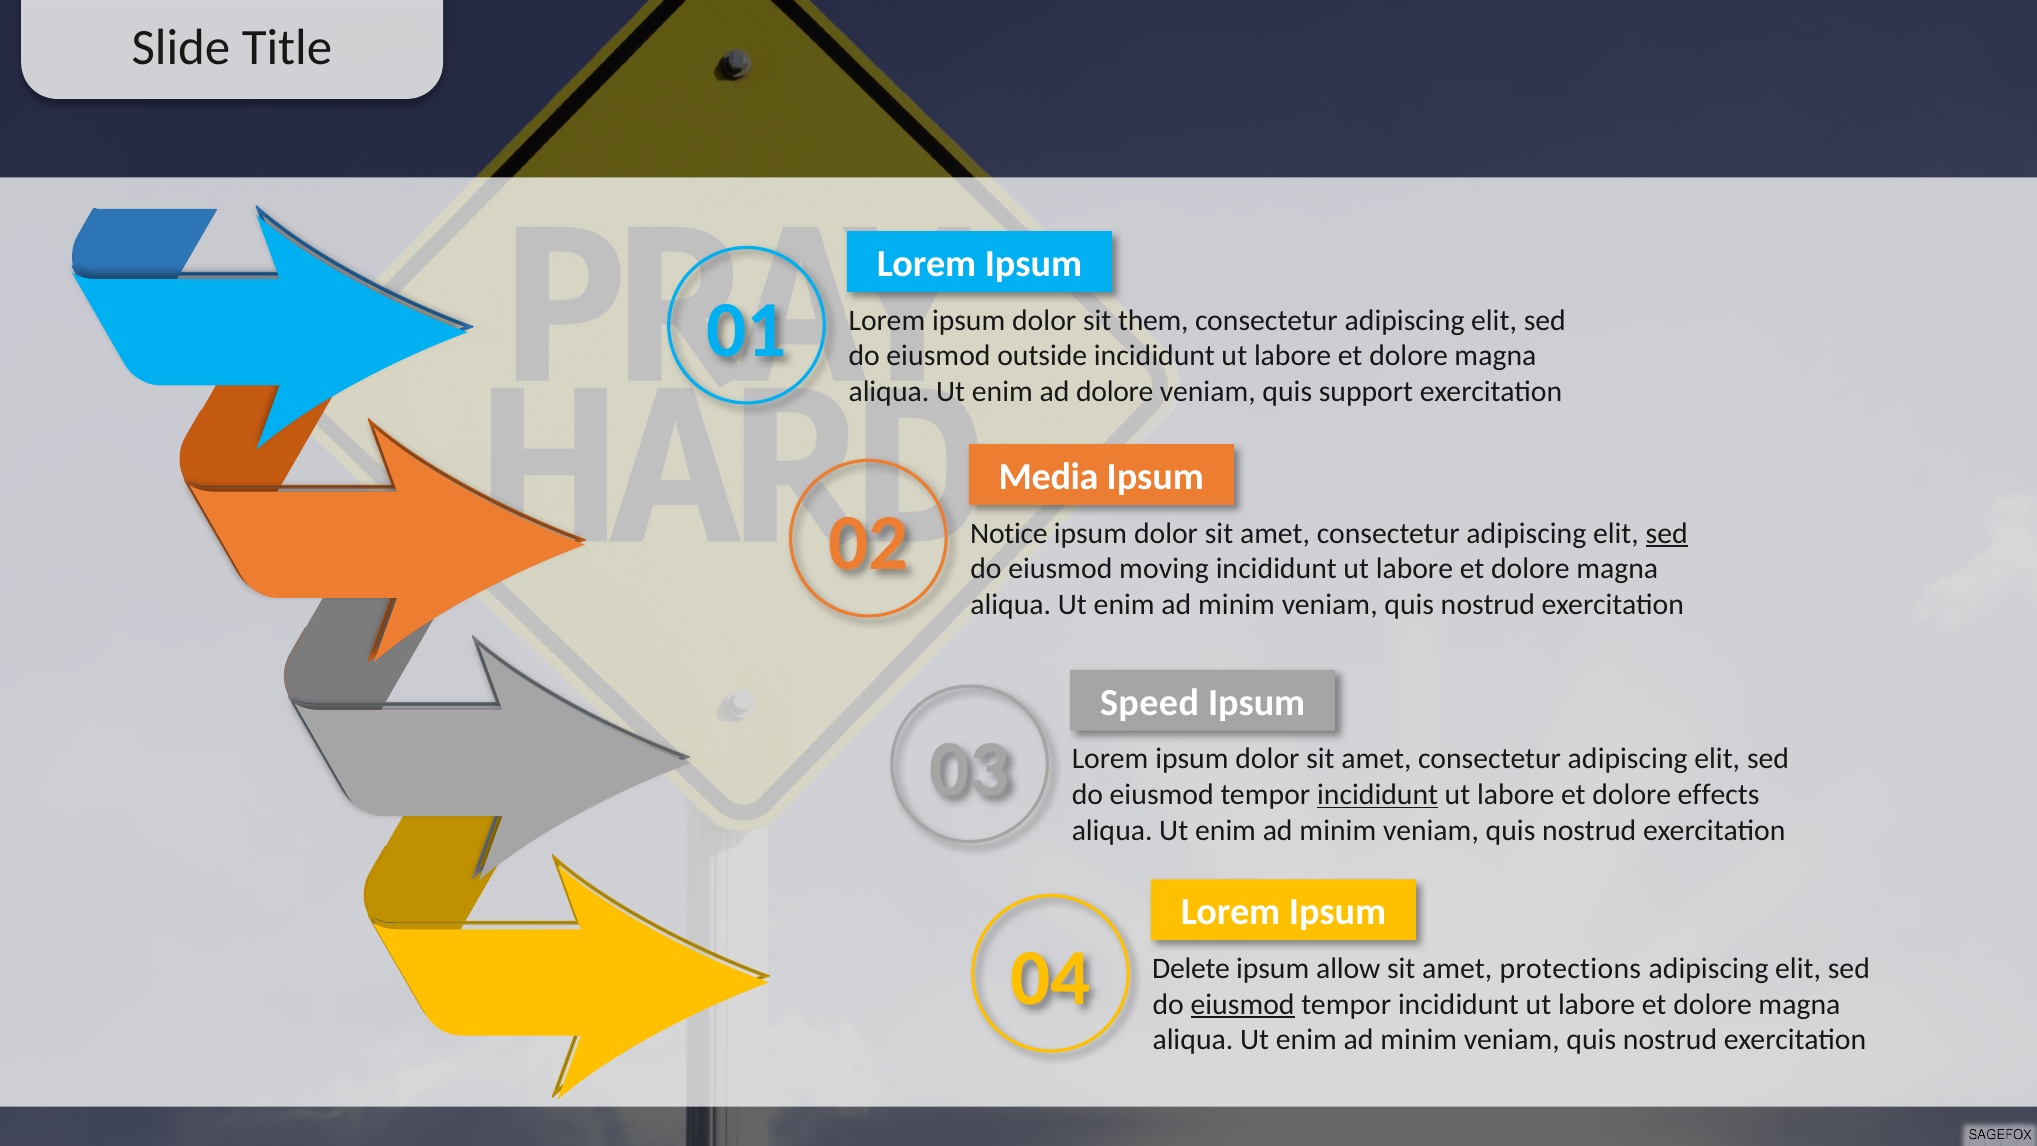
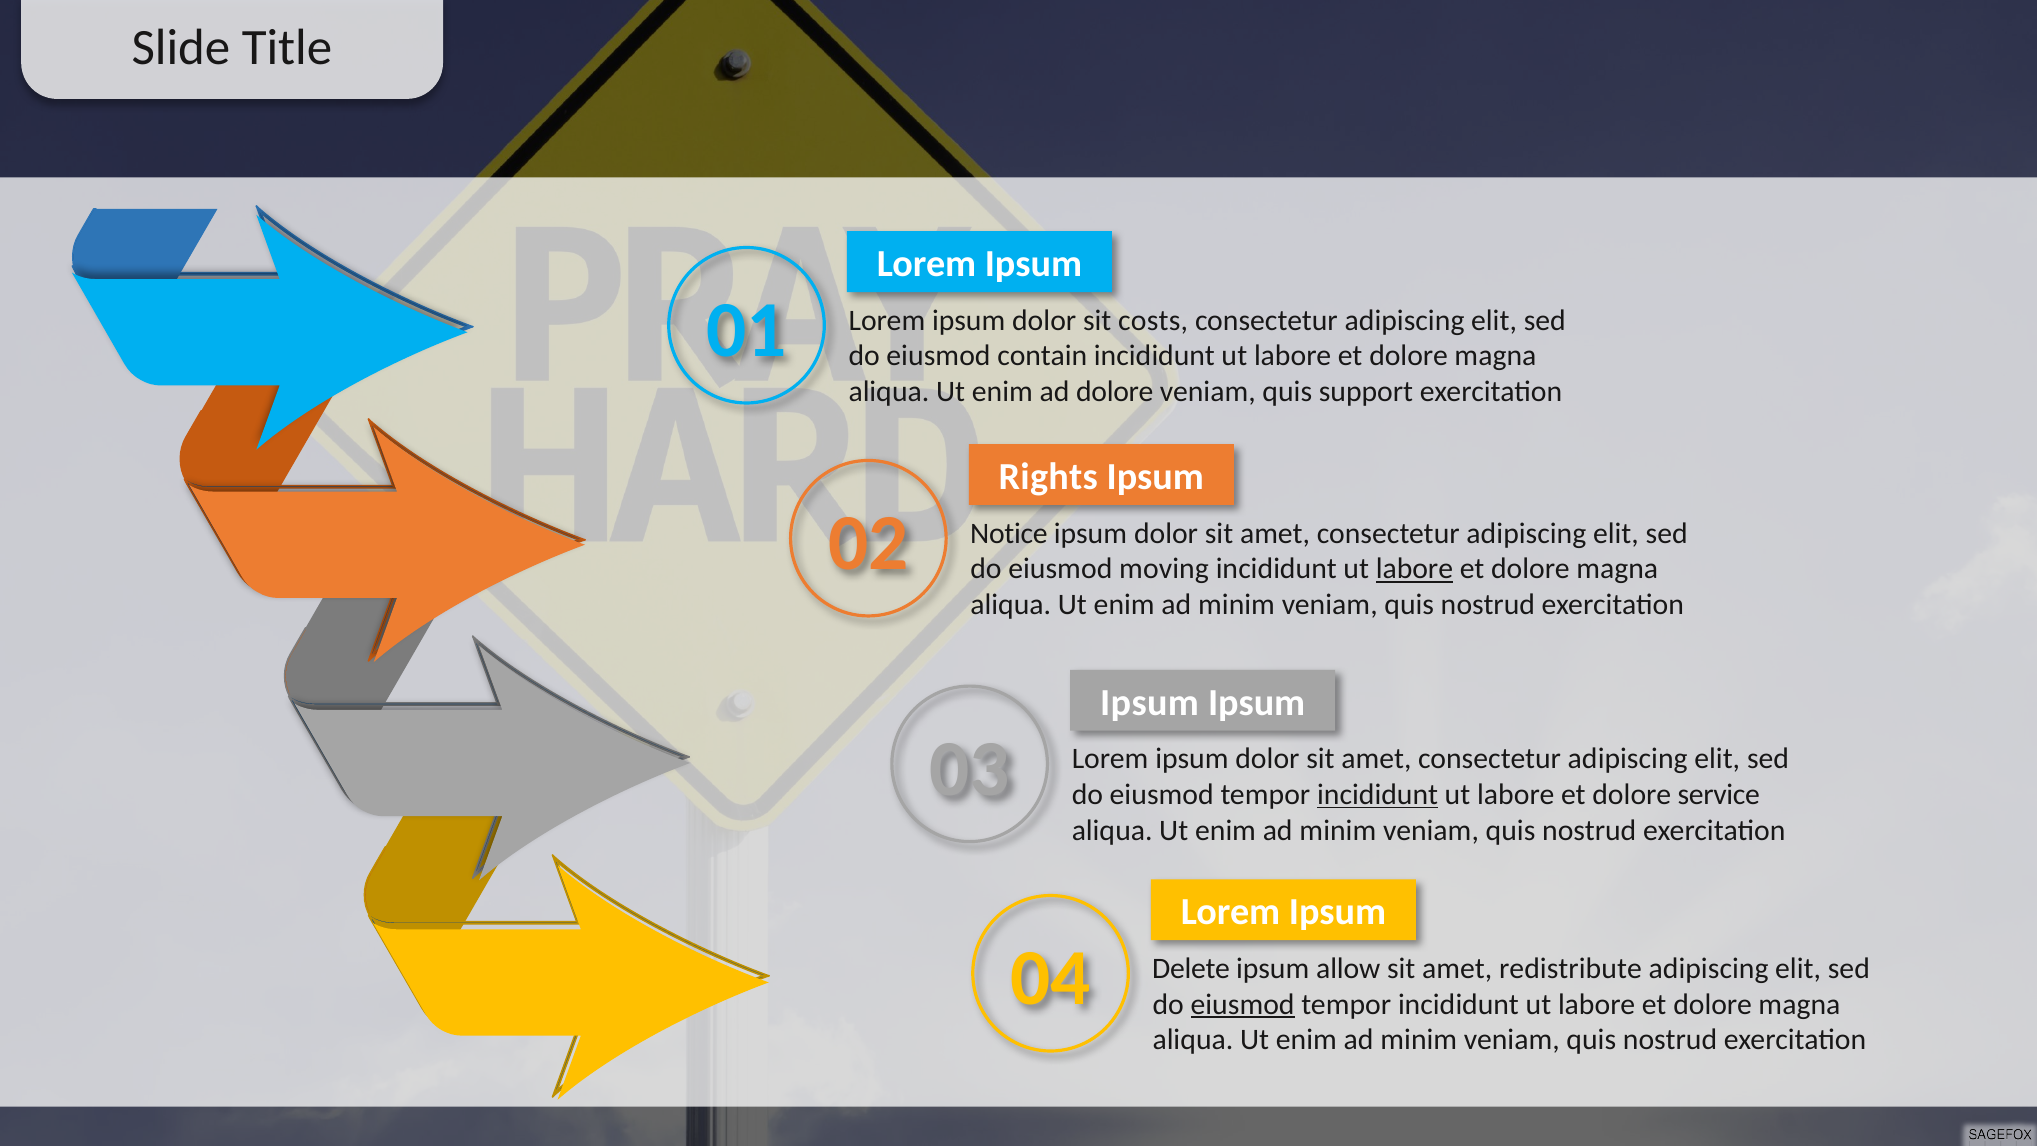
them: them -> costs (1153, 320)
outside: outside -> contain (1042, 356)
Media: Media -> Rights (1048, 477)
sed underline: present -> none (1667, 533)
labore underline: none -> present (1414, 569)
Speed: Speed -> Ipsum (1150, 703)
effects: effects -> service (1719, 795)
protections: protections -> redistribute (1570, 968)
